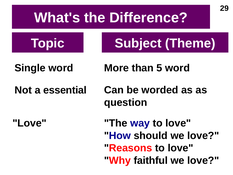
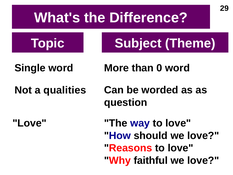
5: 5 -> 0 (159, 68)
essential: essential -> qualities (65, 90)
